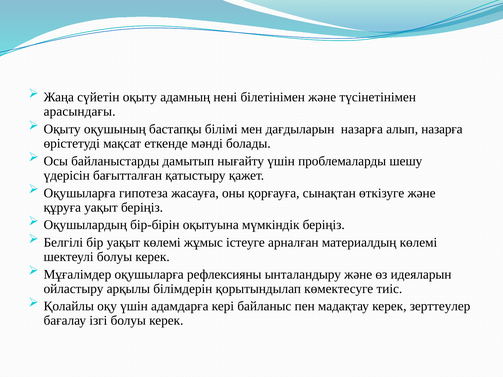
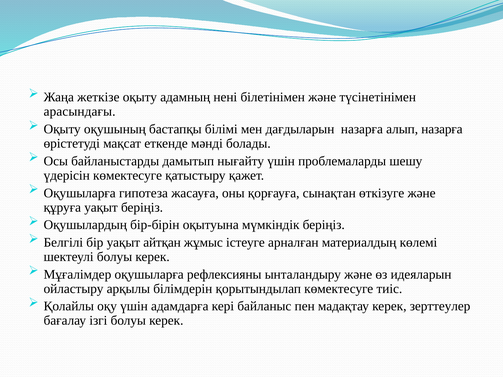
сүйетін: сүйетін -> жеткізе (98, 97)
үдерісін бағытталған: бағытталған -> көмектесуге (128, 176)
уақыт көлемі: көлемі -> айтқан (162, 243)
